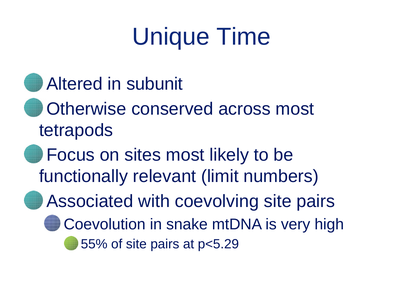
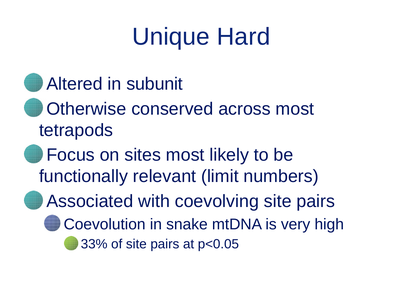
Time: Time -> Hard (244, 37)
55%: 55% -> 33% (94, 244)
p<5.29: p<5.29 -> p<0.05 (218, 244)
